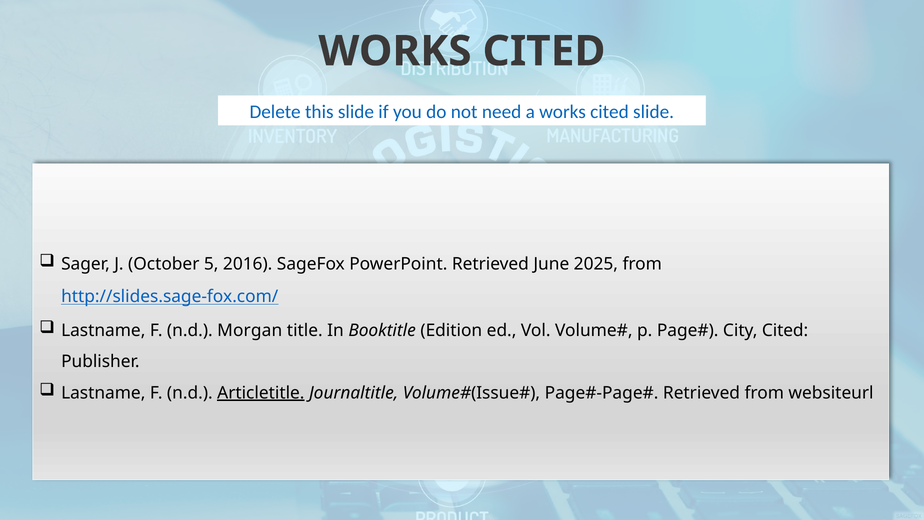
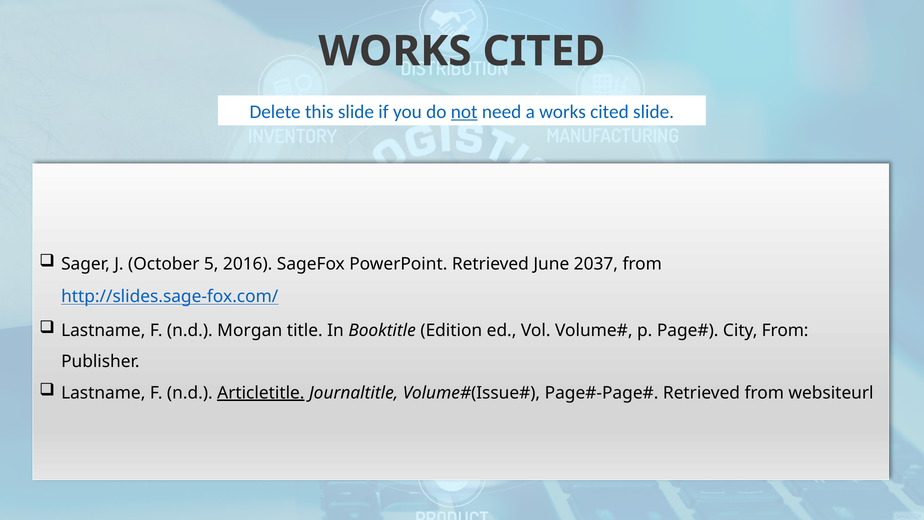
not underline: none -> present (464, 112)
2025: 2025 -> 2037 (596, 264)
City Cited: Cited -> From (785, 330)
